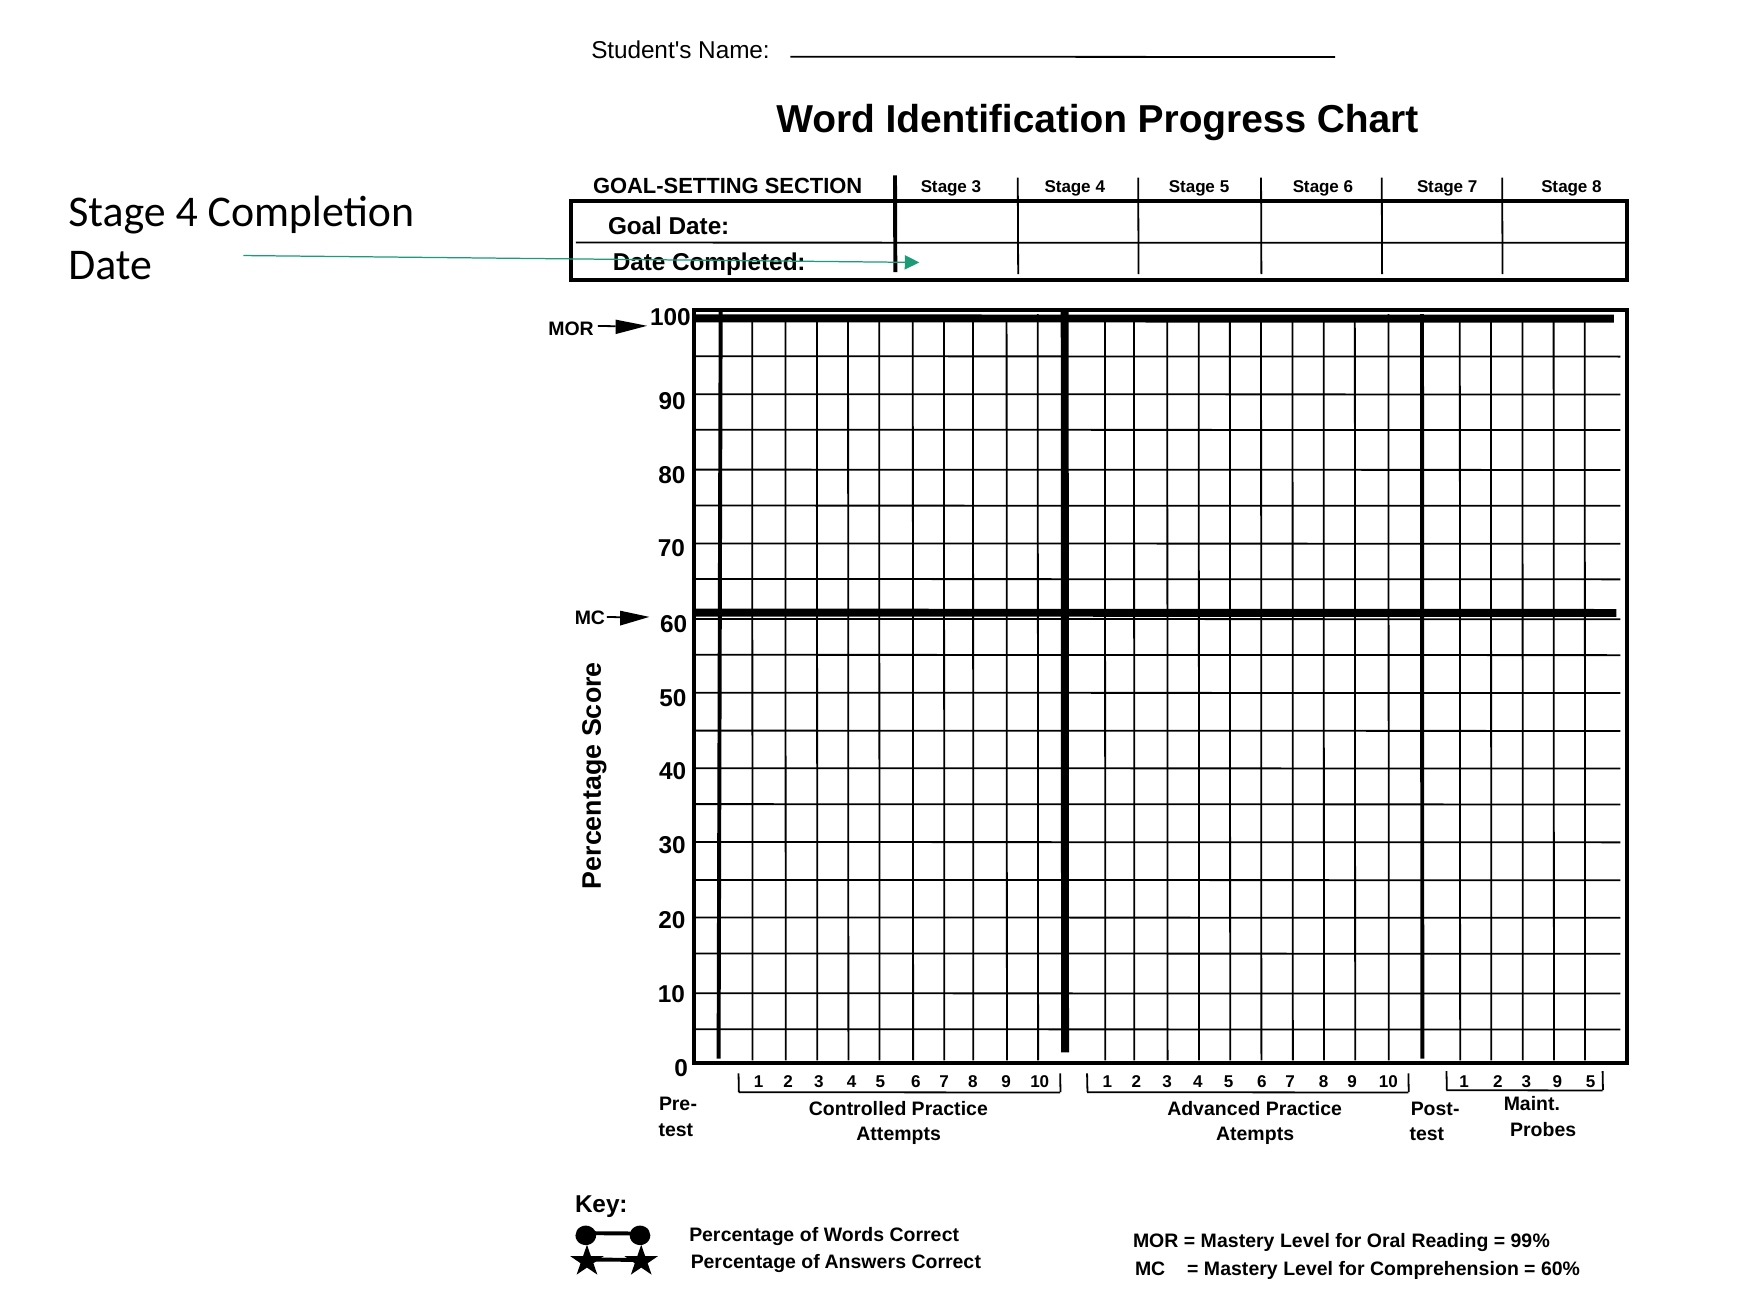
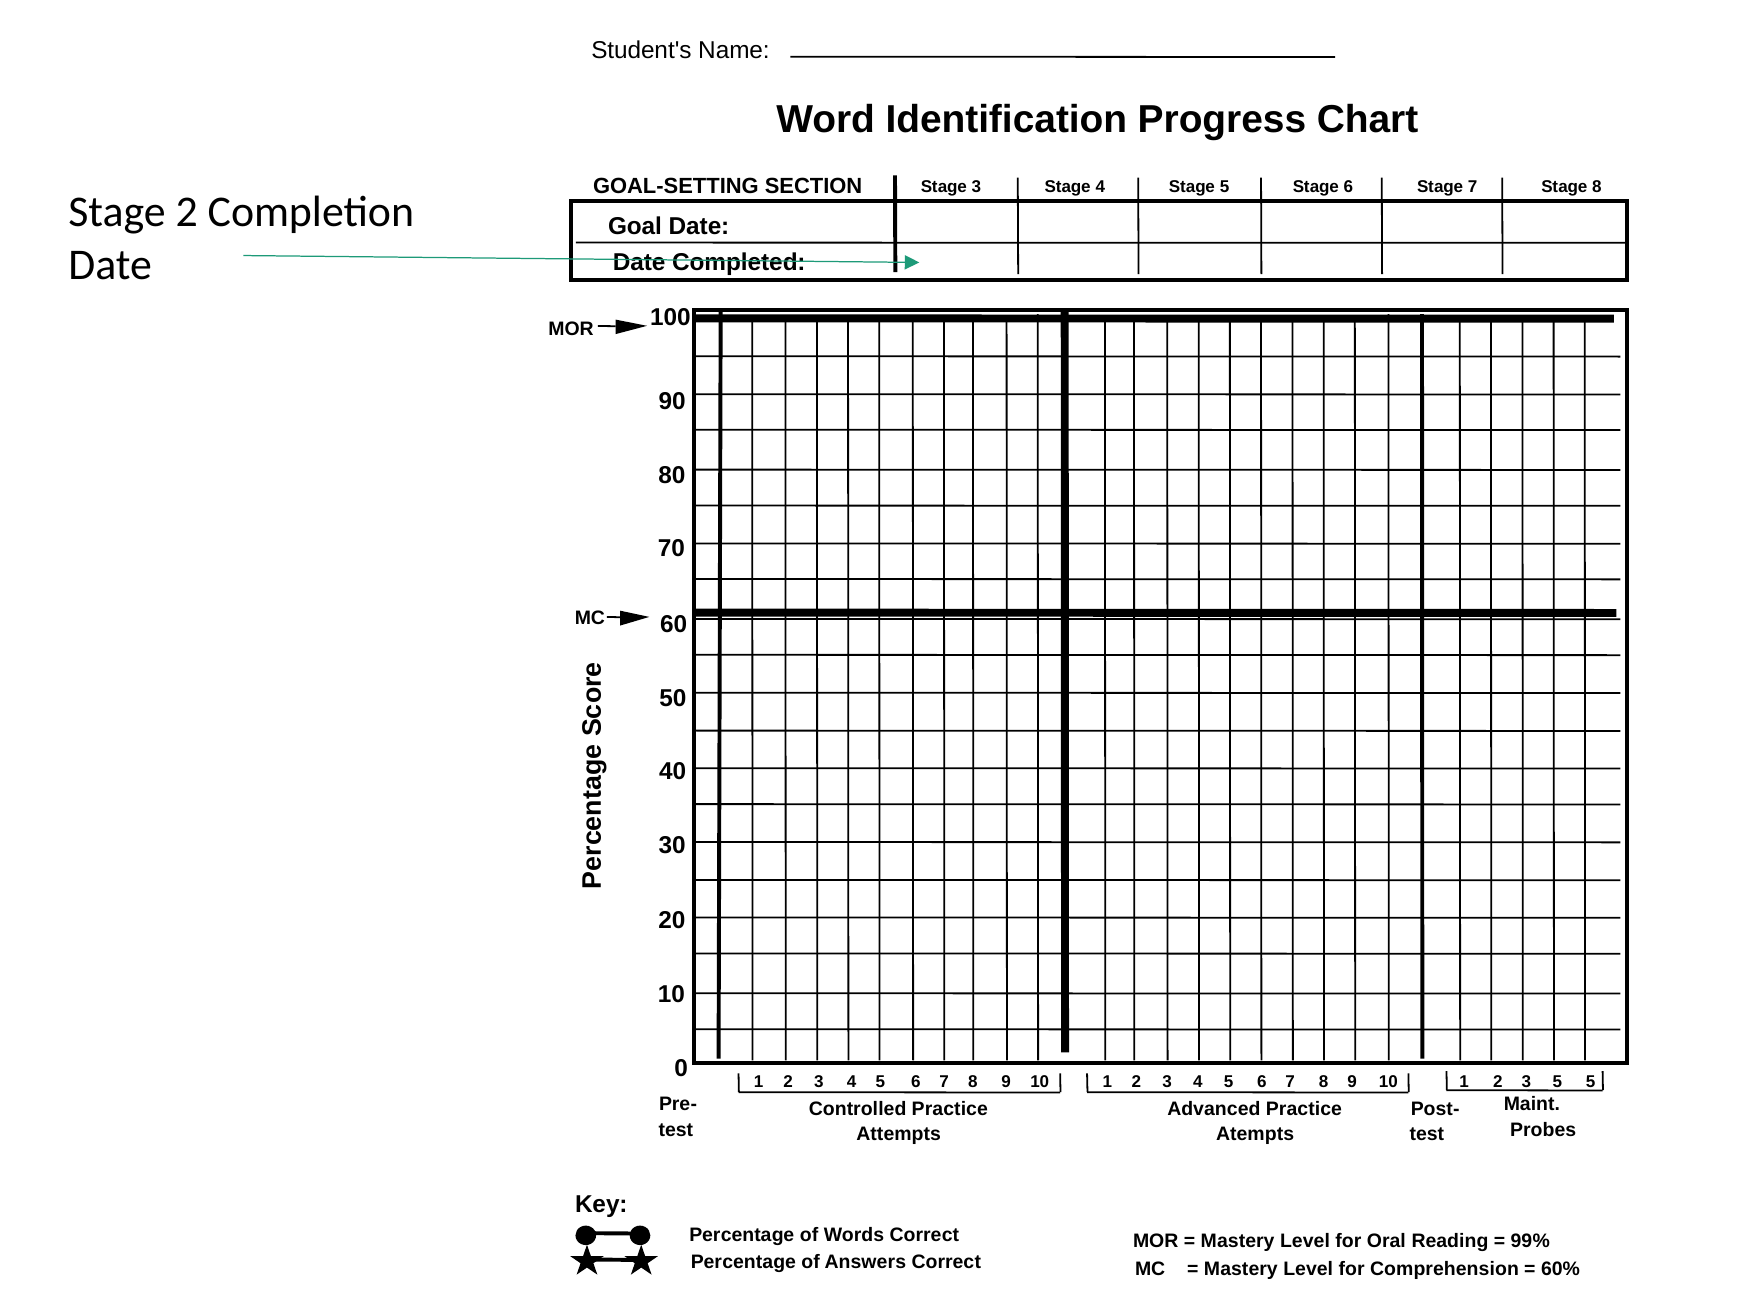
4: 4 -> 2 (187, 212)
3 9: 9 -> 5 (1557, 1082)
